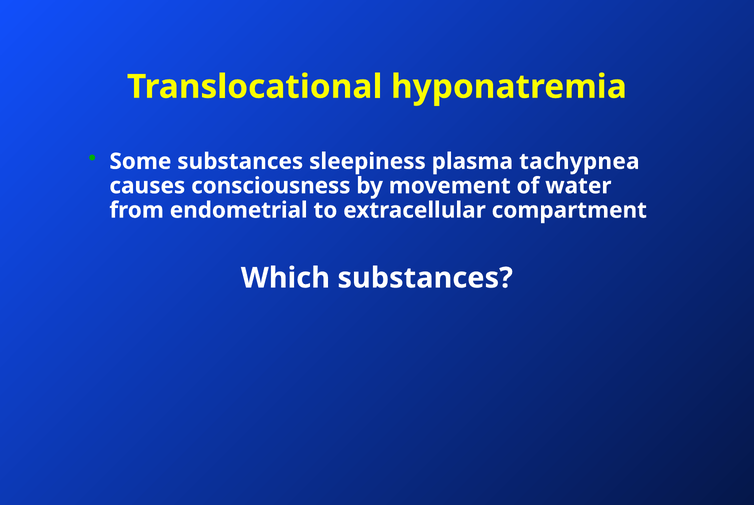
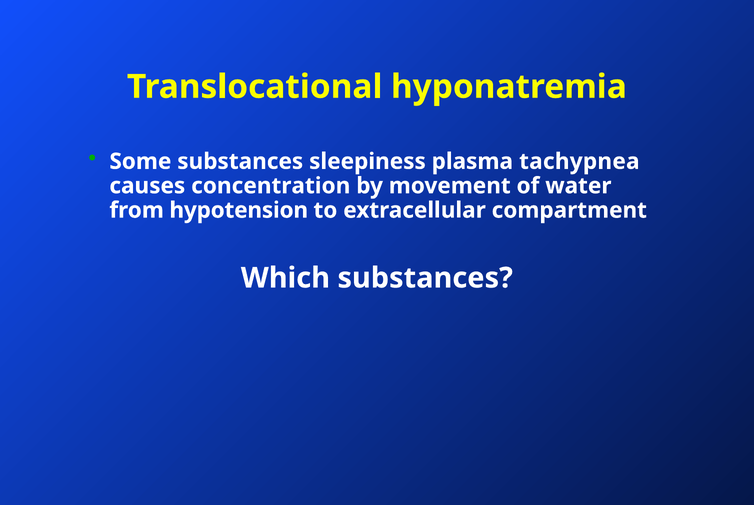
consciousness: consciousness -> concentration (271, 186)
endometrial: endometrial -> hypotension (239, 210)
